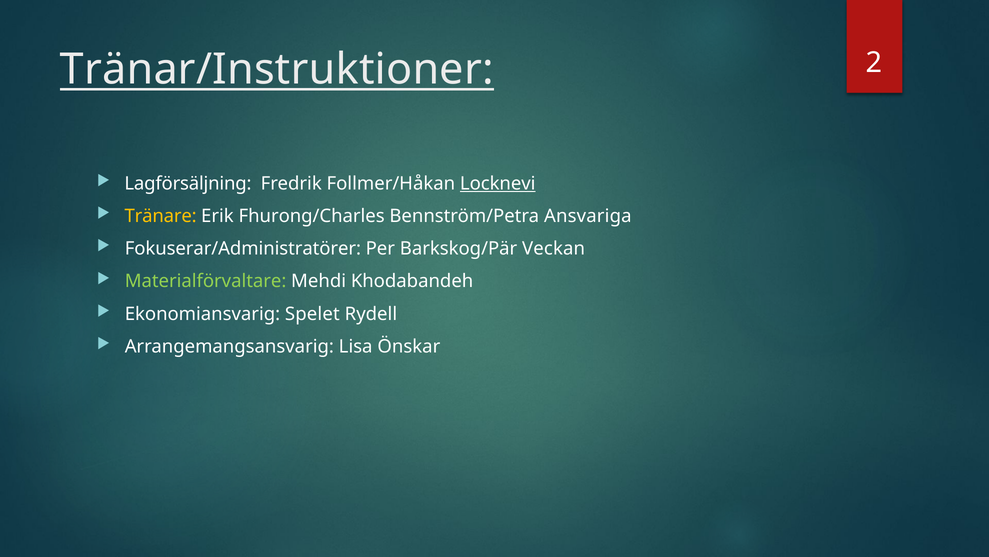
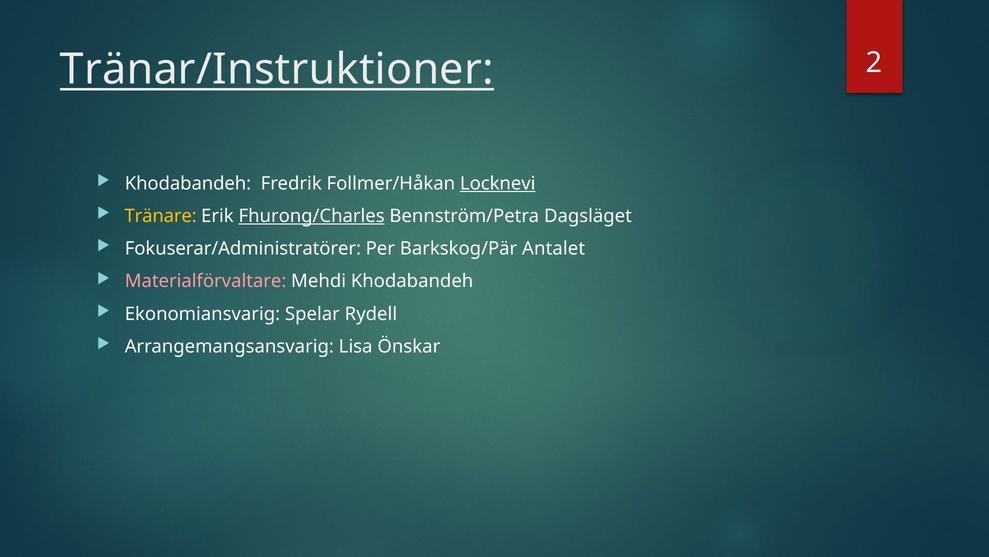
Lagförsäljning: Lagförsäljning -> Khodabandeh (188, 183)
Fhurong/Charles underline: none -> present (312, 216)
Ansvariga: Ansvariga -> Dagsläget (588, 216)
Veckan: Veckan -> Antalet (554, 248)
Materialförvaltare colour: light green -> pink (206, 281)
Spelet: Spelet -> Spelar (312, 314)
